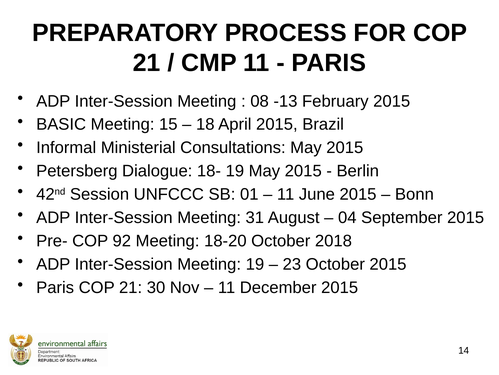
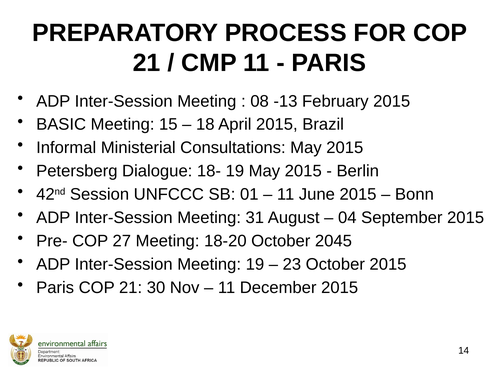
92: 92 -> 27 (122, 241)
2018: 2018 -> 2045 (333, 241)
